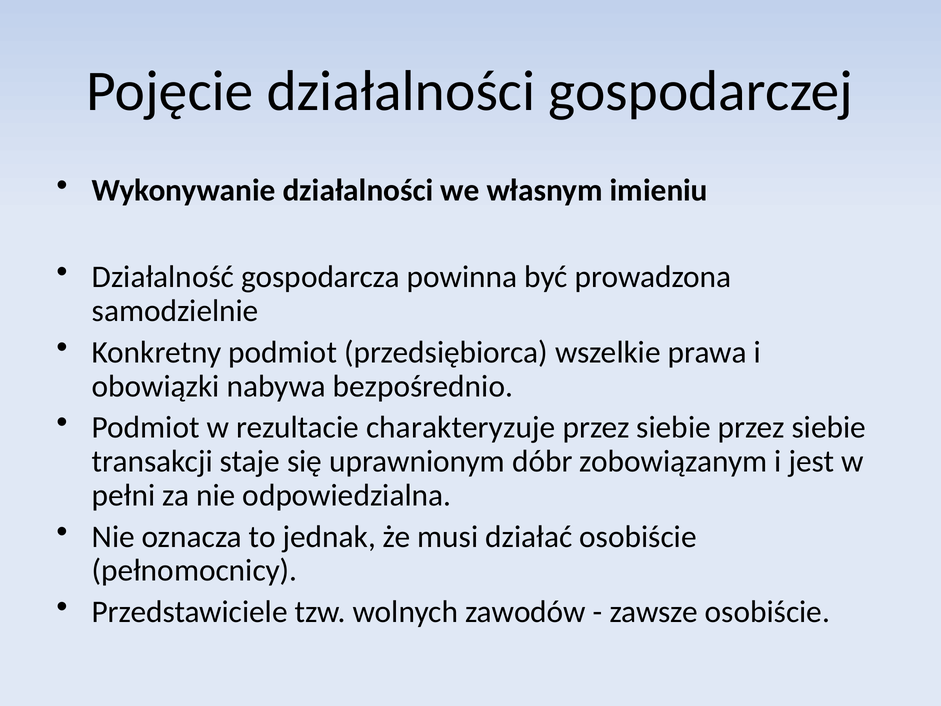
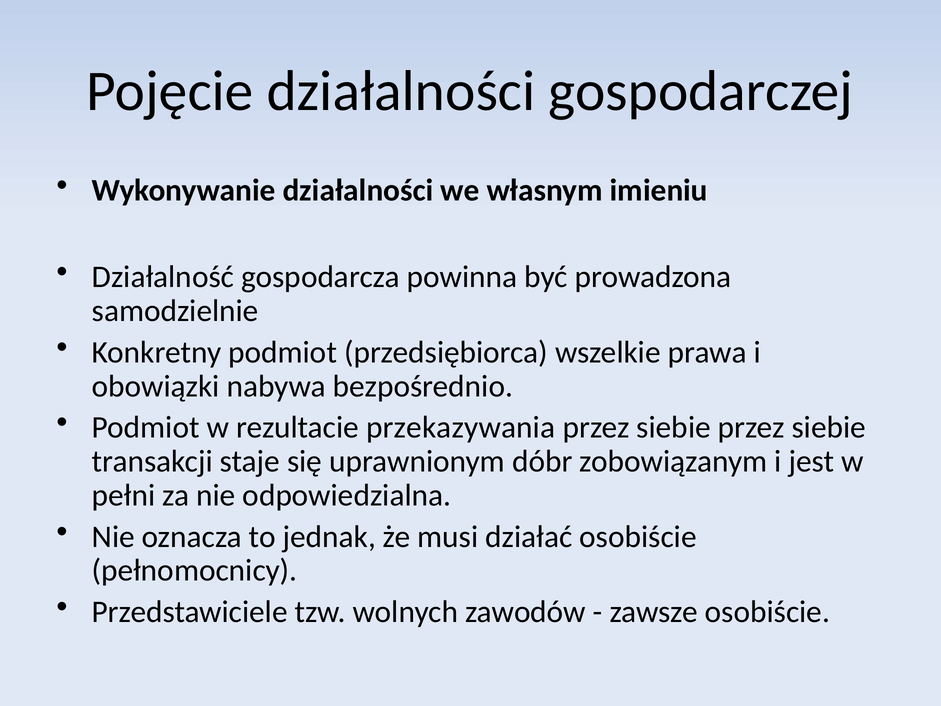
charakteryzuje: charakteryzuje -> przekazywania (461, 427)
